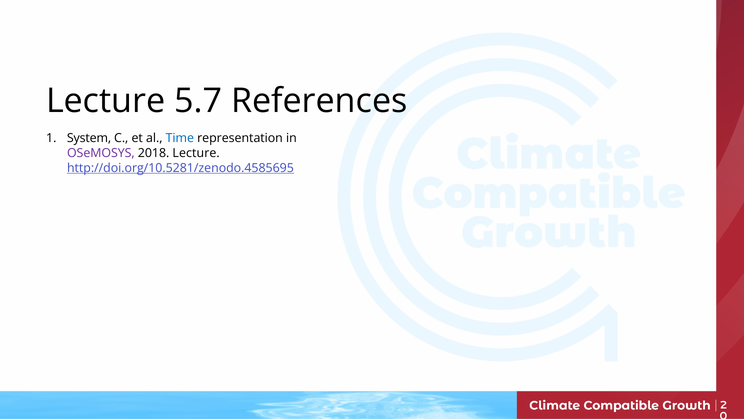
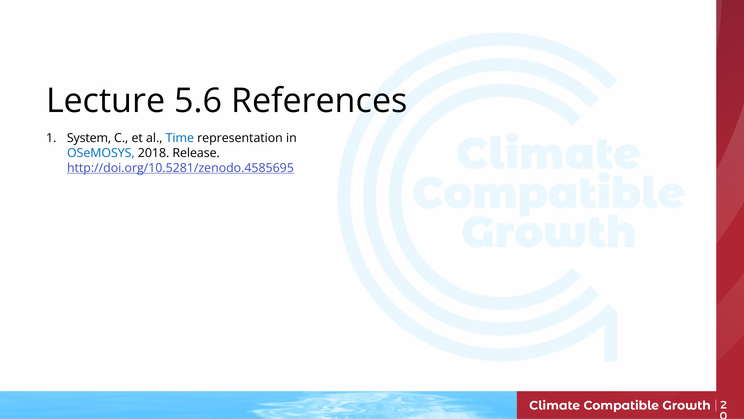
5.7: 5.7 -> 5.6 (198, 101)
OSeMOSYS colour: purple -> blue (101, 153)
2018 Lecture: Lecture -> Release (196, 153)
